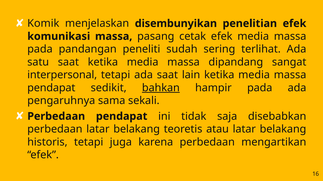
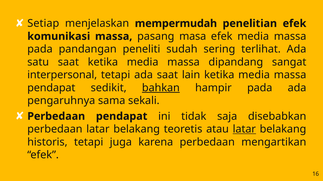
Komik: Komik -> Setiap (43, 24)
disembunyikan: disembunyikan -> mempermudah (176, 24)
cetak: cetak -> masa (193, 36)
latar underline: none -> present (244, 130)
